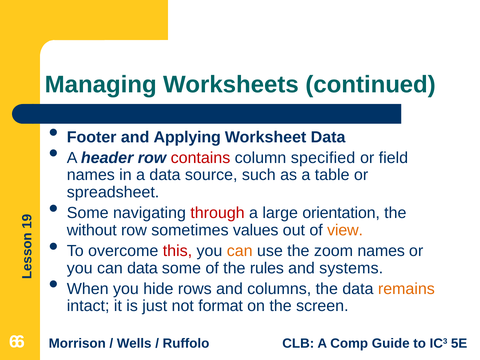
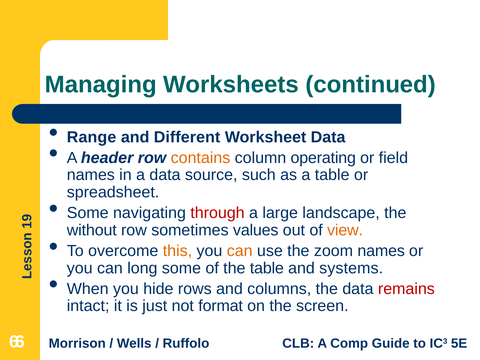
Footer: Footer -> Range (92, 137)
Applying: Applying -> Different (187, 137)
contains colour: red -> orange (200, 158)
specified: specified -> operating (323, 158)
orientation: orientation -> landscape (341, 213)
this colour: red -> orange (177, 251)
can data: data -> long (142, 268)
the rules: rules -> table (267, 268)
remains colour: orange -> red (406, 289)
